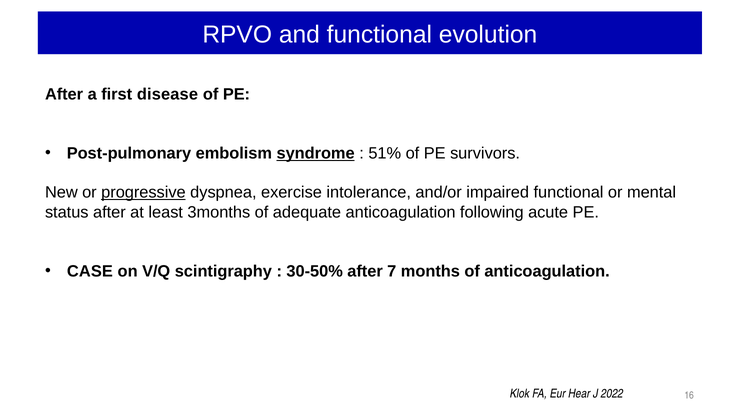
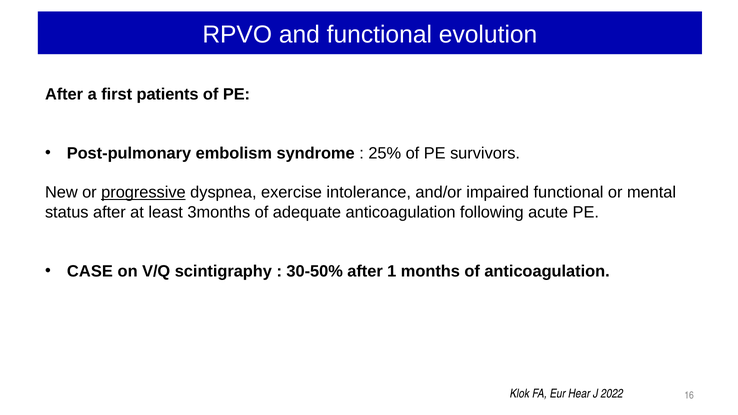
disease: disease -> patients (168, 94)
syndrome underline: present -> none (316, 153)
51%: 51% -> 25% (385, 153)
7: 7 -> 1 (392, 271)
